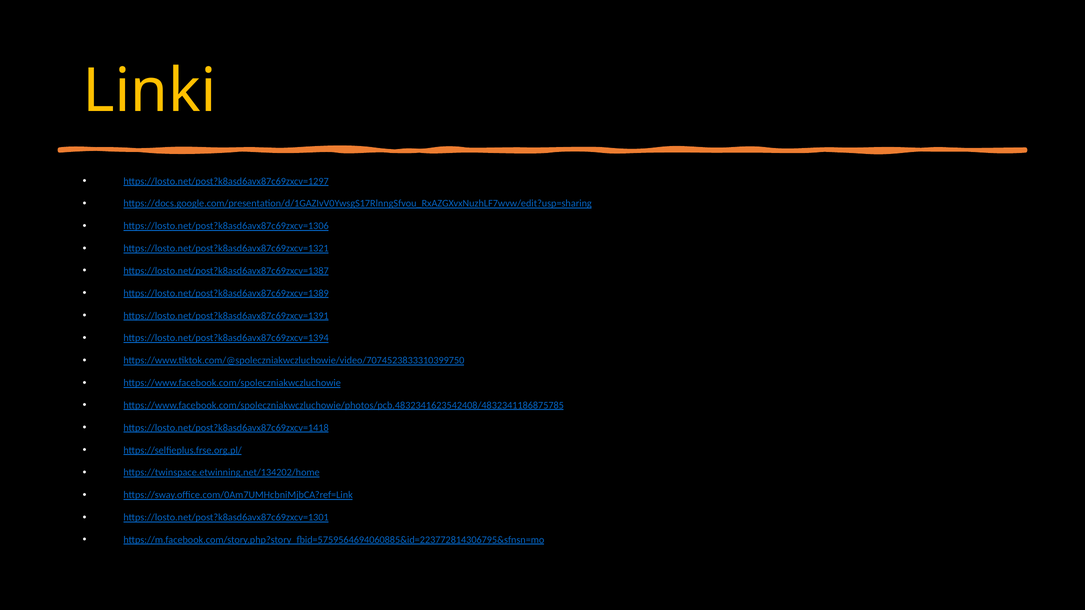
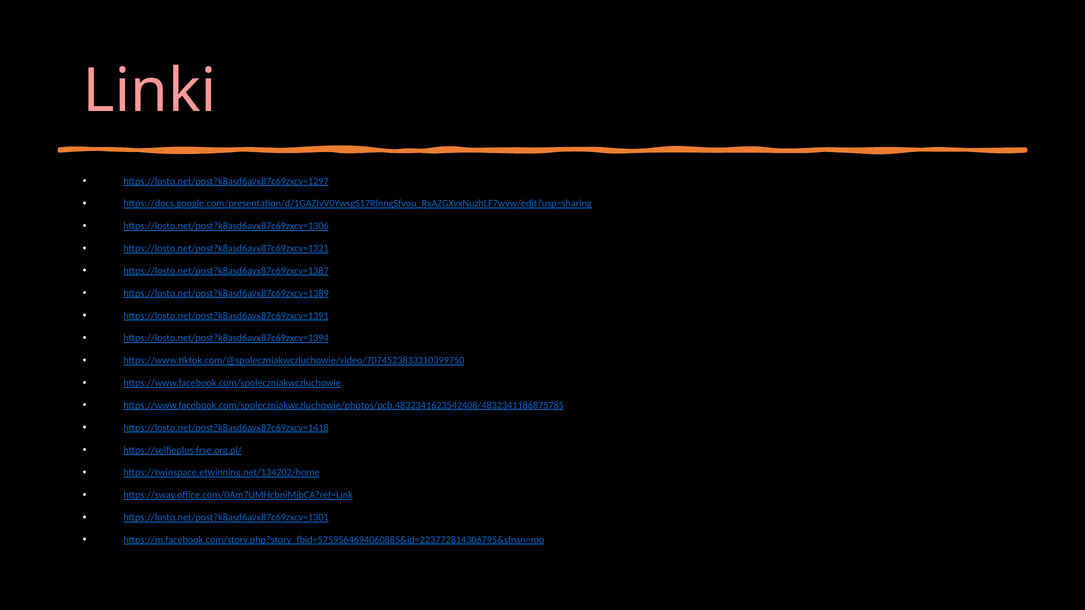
Linki colour: yellow -> pink (150, 91)
